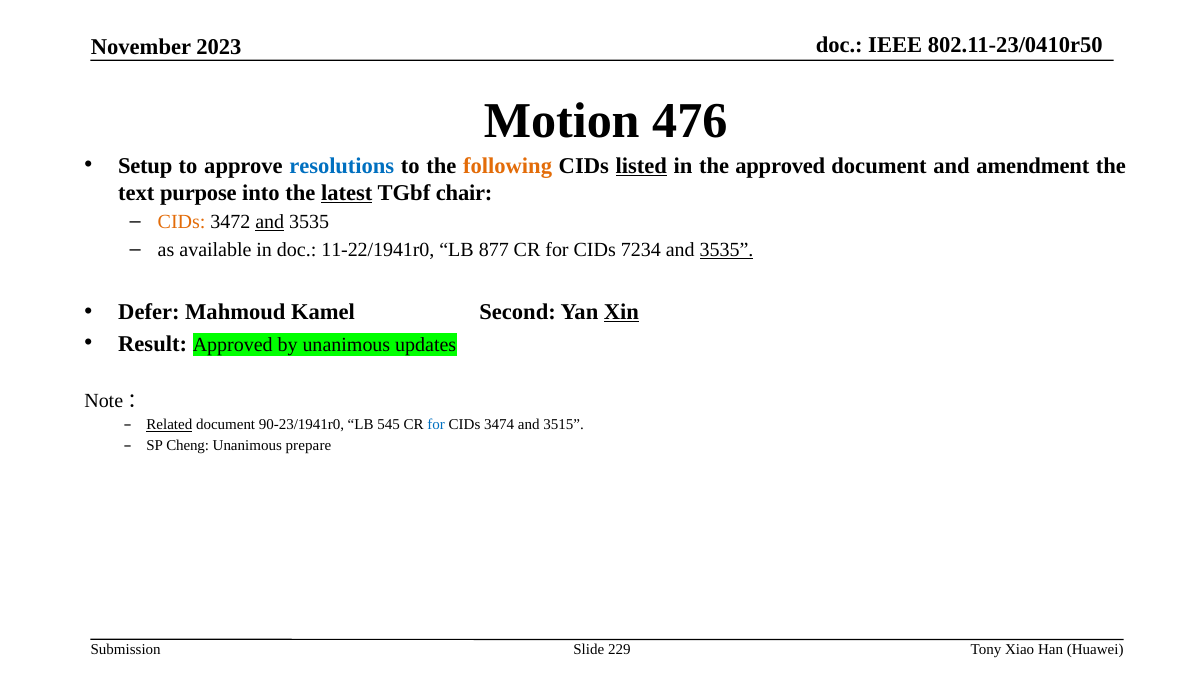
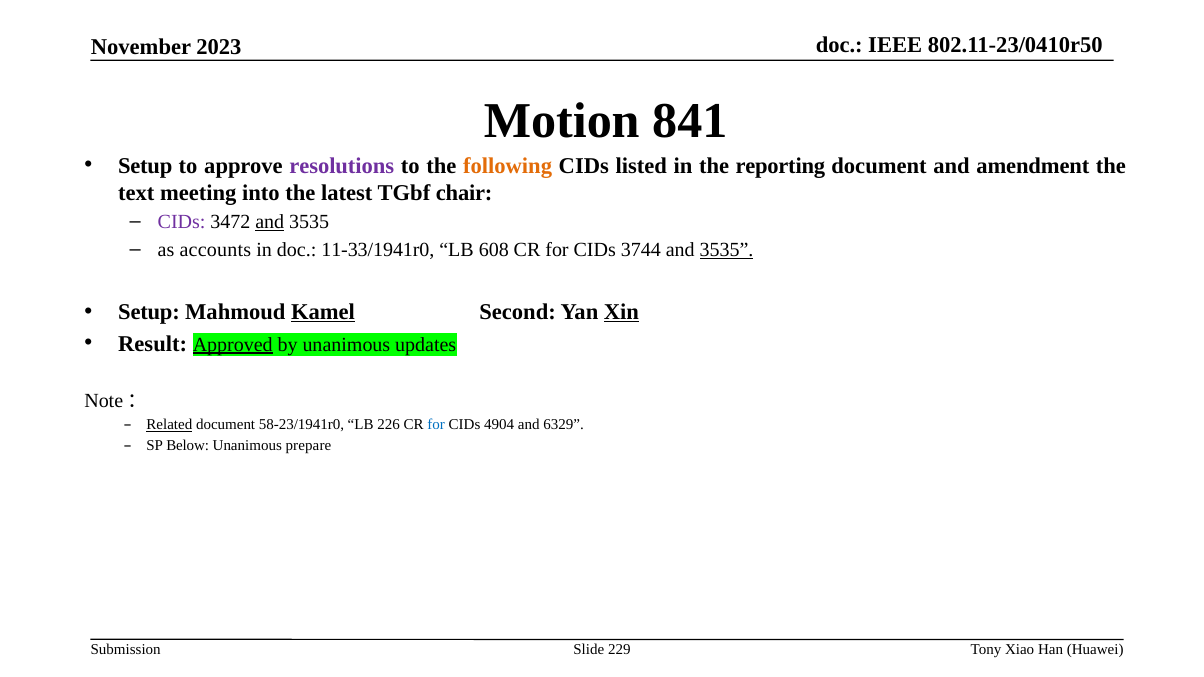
476: 476 -> 841 (690, 121)
resolutions colour: blue -> purple (342, 166)
listed underline: present -> none (641, 166)
the approved: approved -> reporting (780, 166)
purpose: purpose -> meeting (198, 193)
latest underline: present -> none (347, 193)
CIDs colour: orange -> purple (182, 222)
available: available -> accounts (215, 250)
11-22/1941r0: 11-22/1941r0 -> 11-33/1941r0 (378, 250)
877: 877 -> 608 (494, 250)
7234: 7234 -> 3744 (641, 250)
Defer: Defer -> Setup (149, 312)
Kamel underline: none -> present (323, 312)
Approved underline: none -> present (233, 345)
90-23/1941r0: 90-23/1941r0 -> 58-23/1941r0 (301, 425)
545: 545 -> 226 (389, 425)
3474: 3474 -> 4904 (499, 425)
3515: 3515 -> 6329 (564, 425)
Cheng: Cheng -> Below (188, 446)
